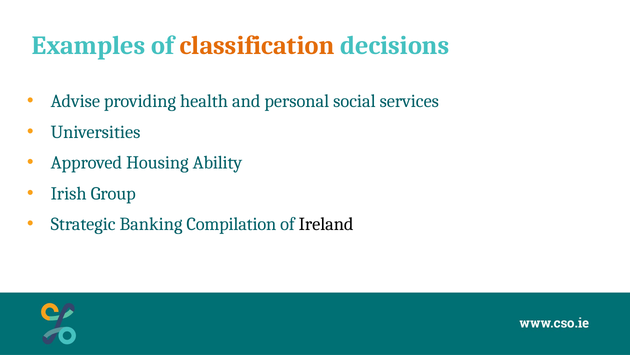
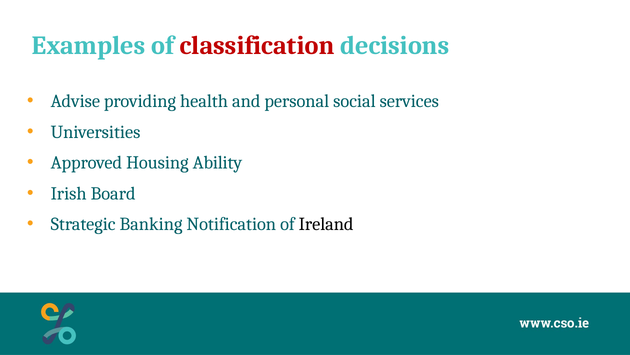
classification colour: orange -> red (257, 46)
Group: Group -> Board (113, 193)
Compilation: Compilation -> Notification (231, 224)
